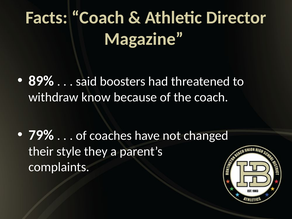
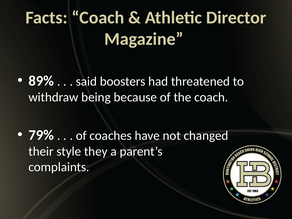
know: know -> being (96, 97)
